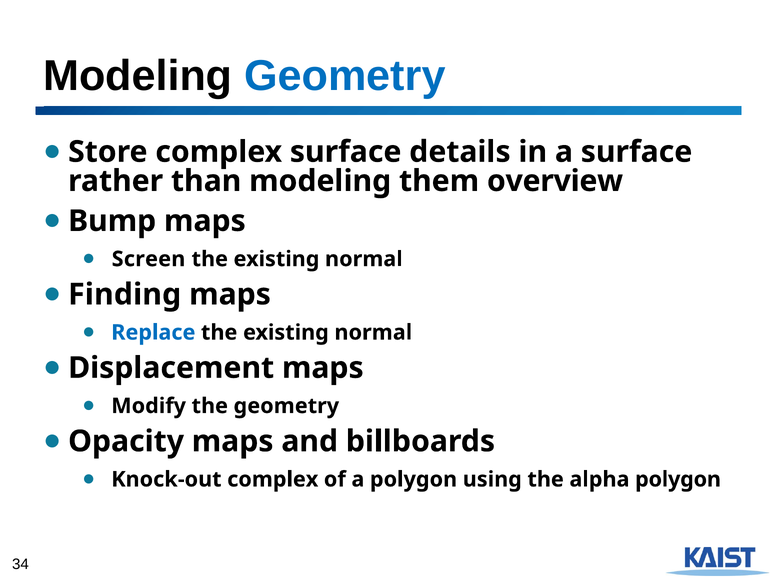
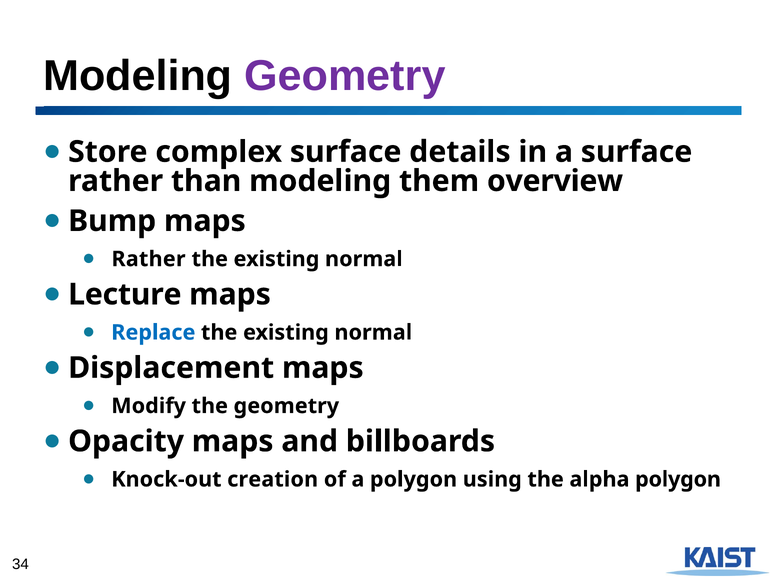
Geometry colour: blue -> purple (345, 76)
Screen: Screen -> Rather (149, 259)
Finding: Finding -> Lecture (125, 294)
Knock-out complex: complex -> creation (273, 479)
